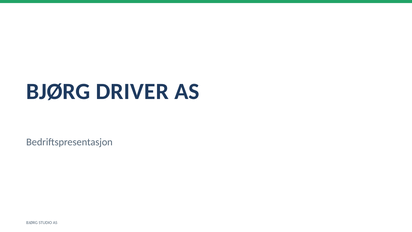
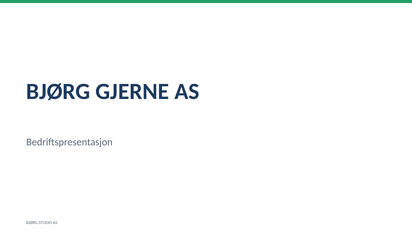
DRIVER: DRIVER -> GJERNE (132, 91)
